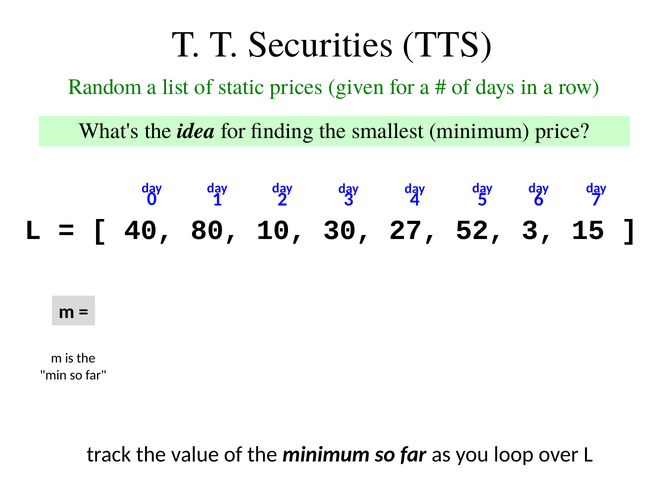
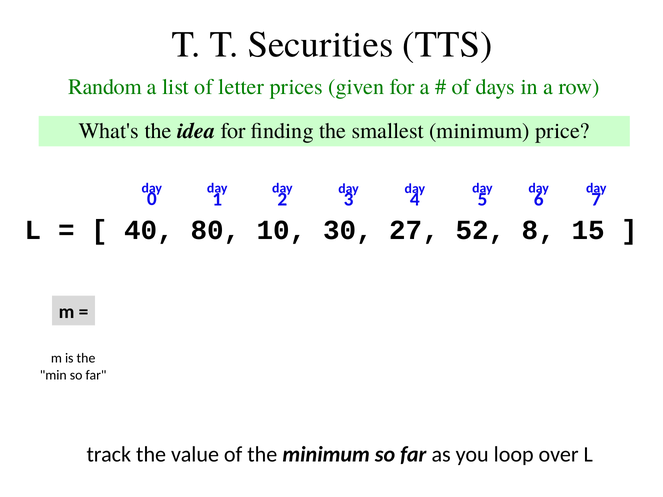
static: static -> letter (241, 87)
52 3: 3 -> 8 (539, 230)
